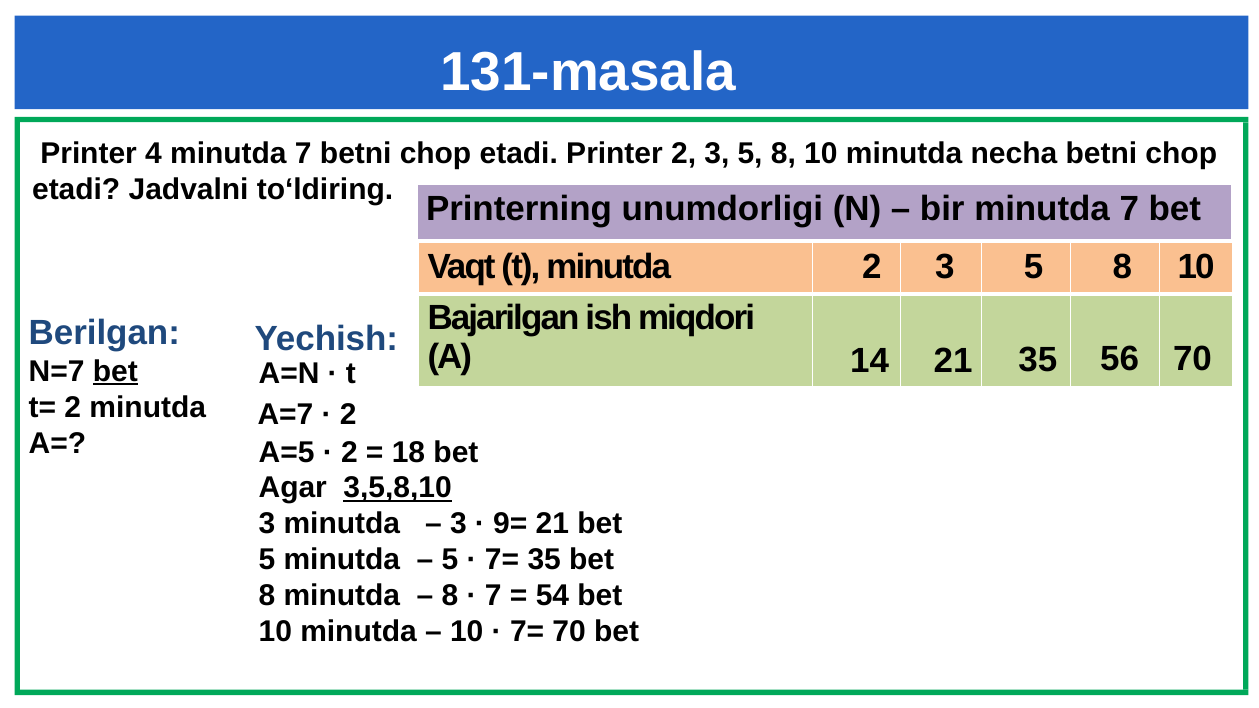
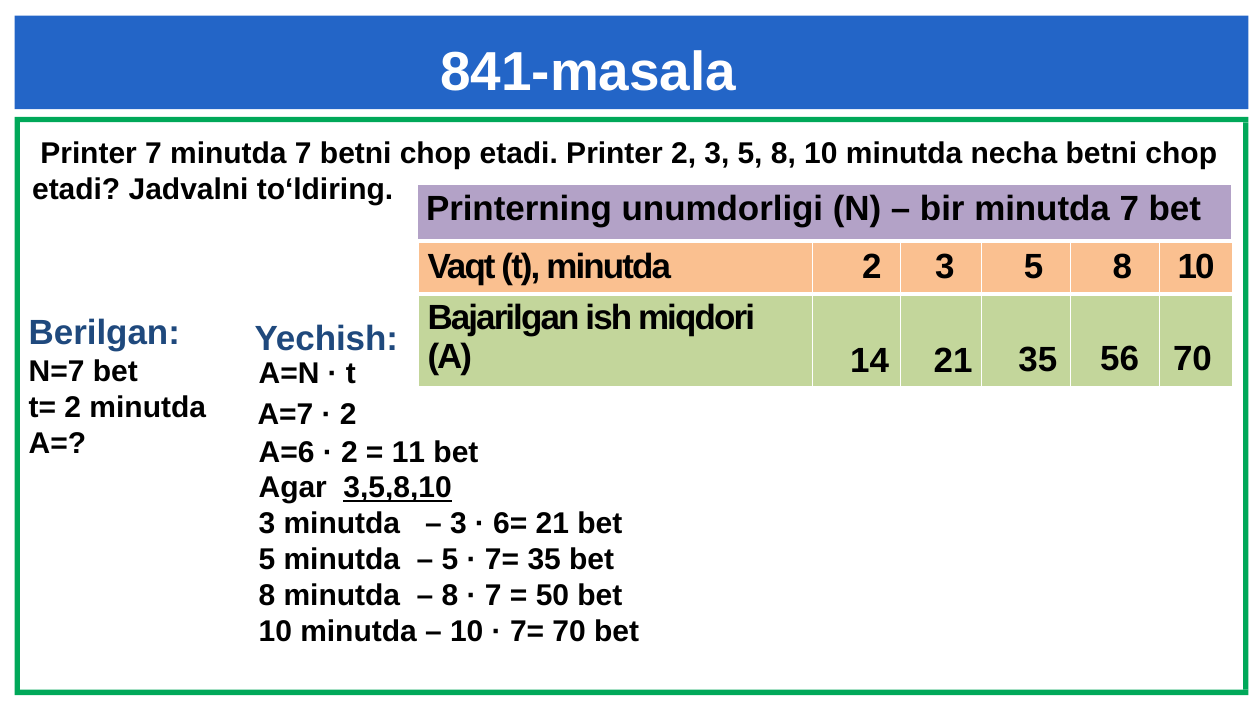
131-masala: 131-masala -> 841-masala (588, 72)
Printer 4: 4 -> 7 (154, 154)
bet underline: present -> none (115, 371)
A=5: A=5 -> A=6 (287, 452)
18: 18 -> 11 (408, 452)
9=: 9= -> 6= (510, 524)
54: 54 -> 50 (552, 596)
